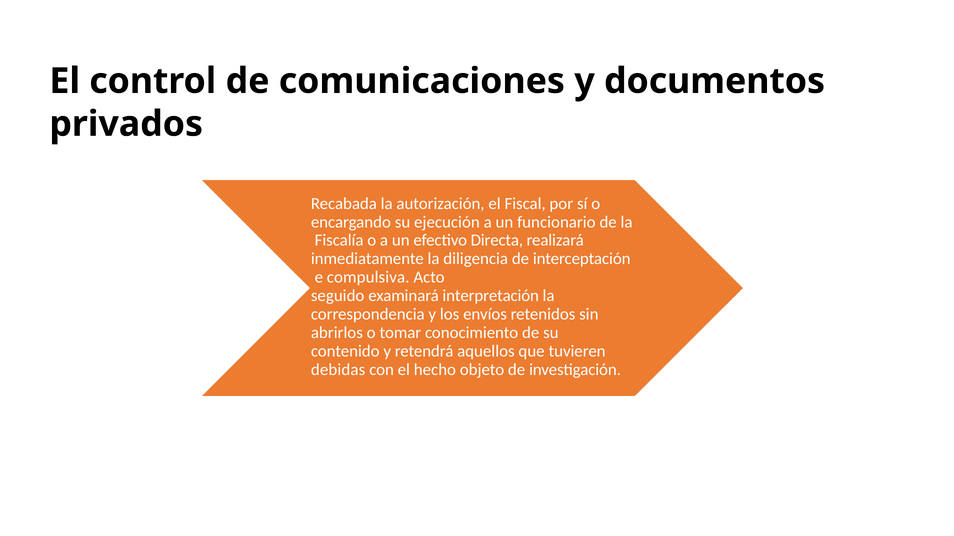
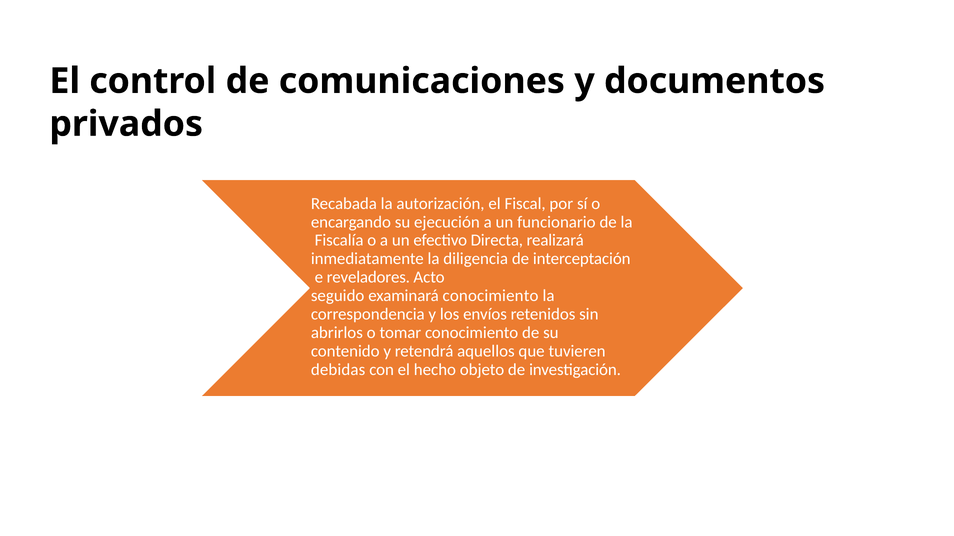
compulsiva: compulsiva -> reveladores (368, 278)
examinará interpretación: interpretación -> conocimiento (491, 296)
